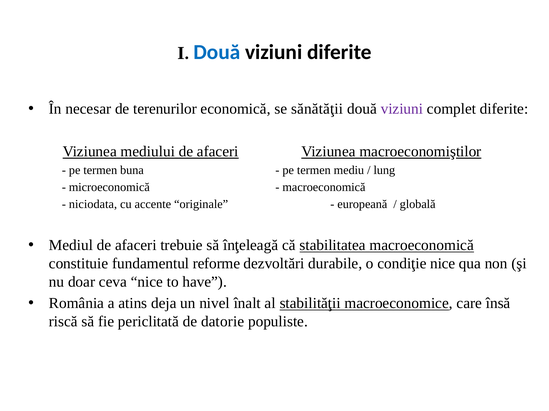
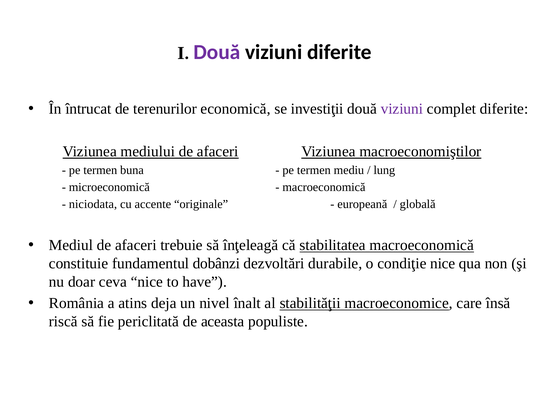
Două colour: blue -> purple (217, 52)
necesar: necesar -> întrucat (88, 109)
sănătăţii: sănătăţii -> investiţii (317, 109)
reforme: reforme -> dobânzi (216, 264)
datorie: datorie -> aceasta (223, 322)
